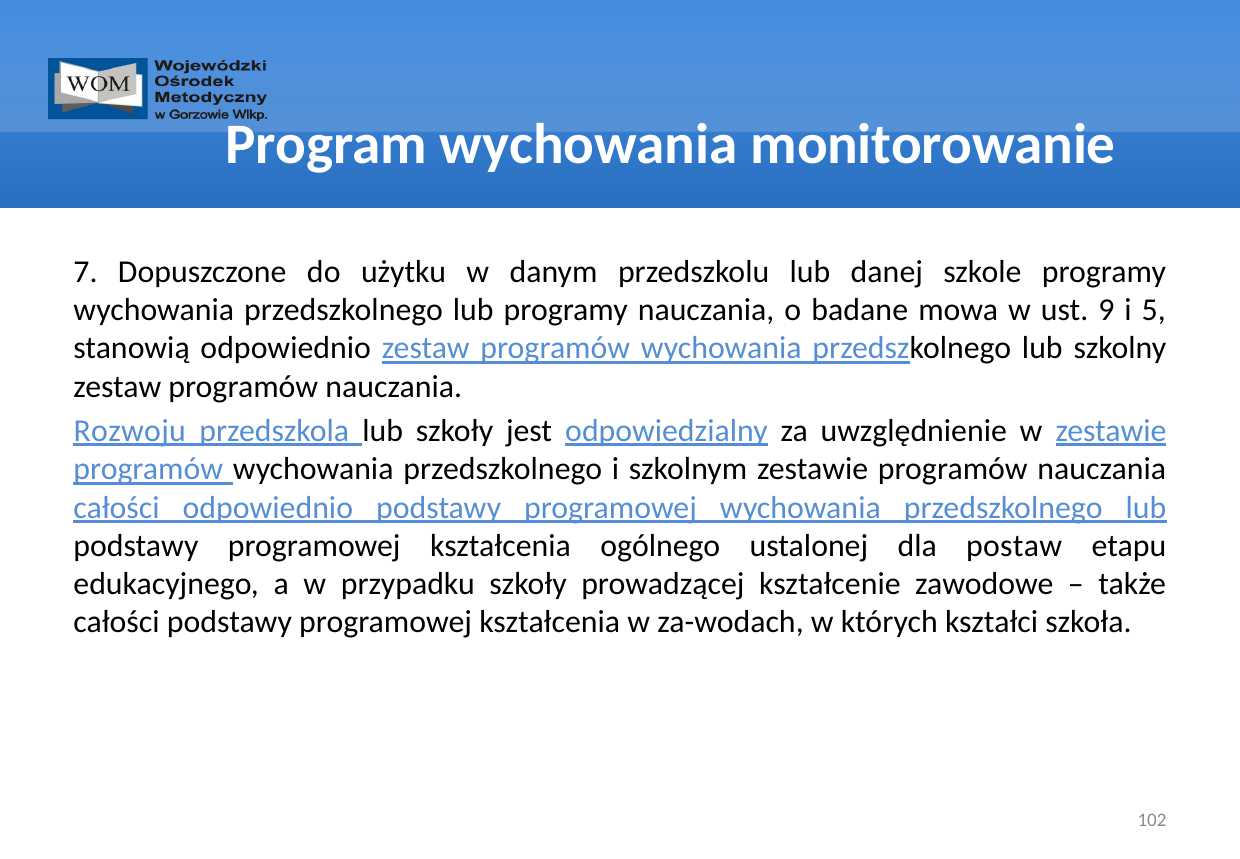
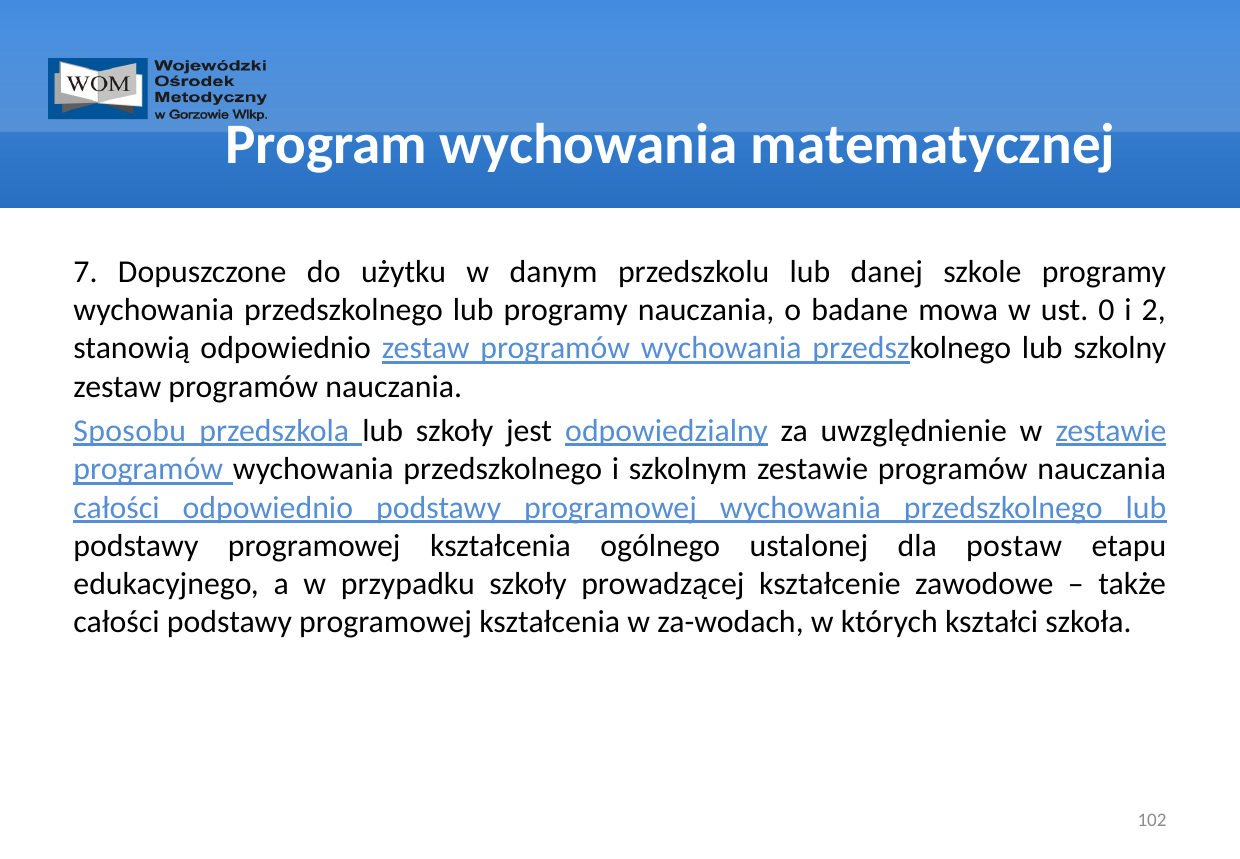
monitorowanie: monitorowanie -> matematycznej (933, 144)
9: 9 -> 0 (1106, 310)
5: 5 -> 2 (1154, 310)
Rozwoju: Rozwoju -> Sposobu (130, 431)
